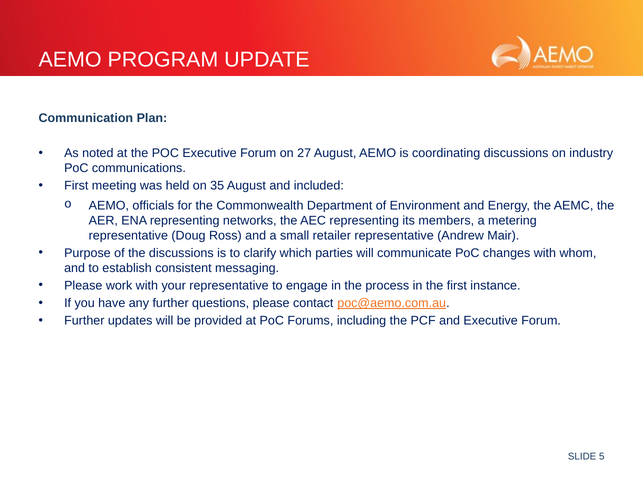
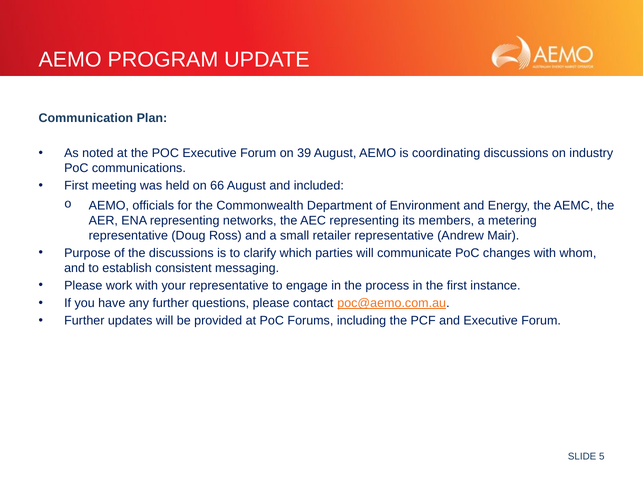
27: 27 -> 39 (304, 153)
35: 35 -> 66 (217, 186)
